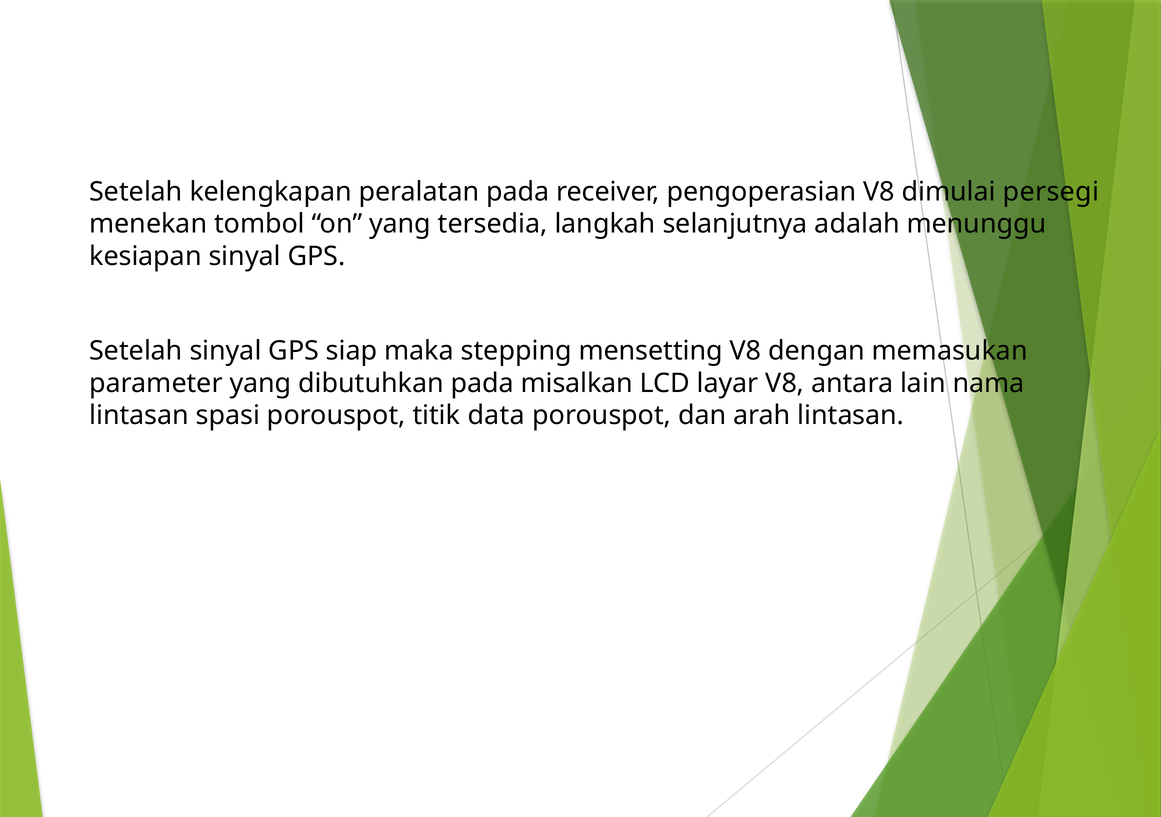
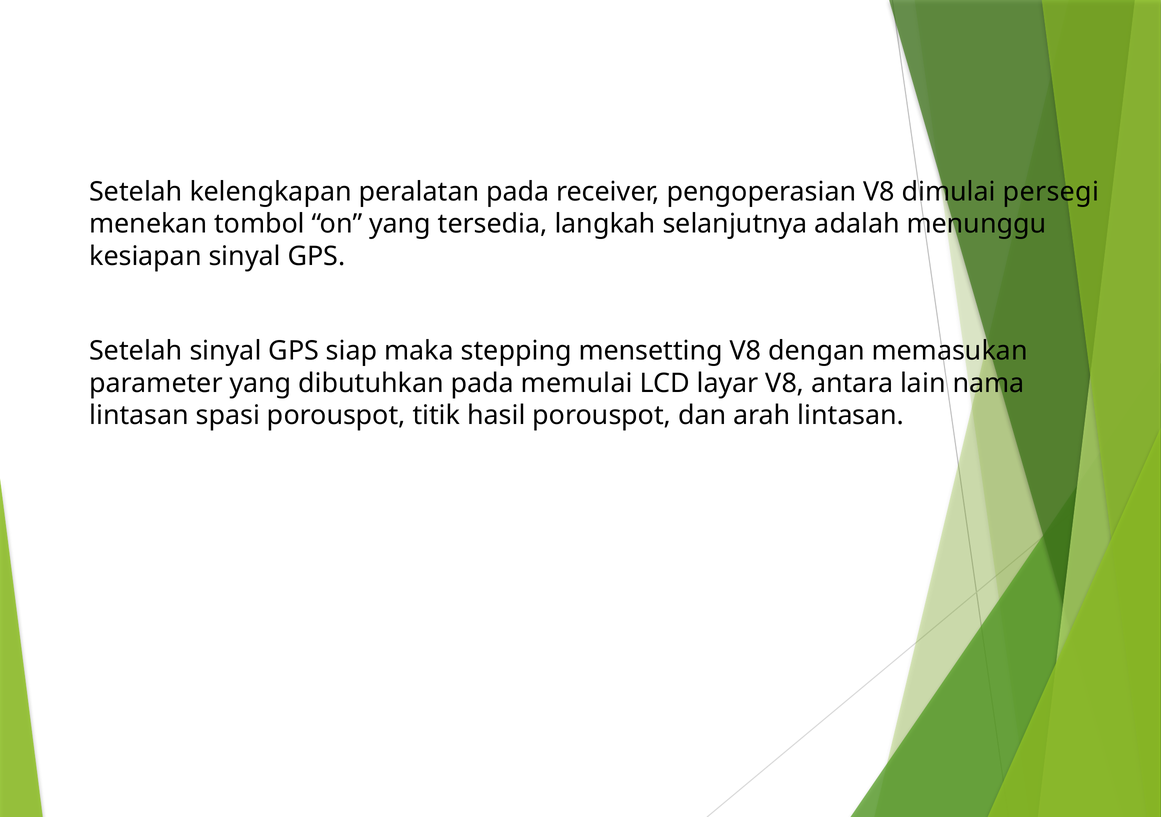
misalkan: misalkan -> memulai (577, 383)
data: data -> hasil (496, 415)
